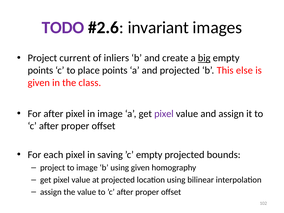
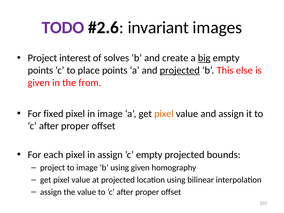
current: current -> interest (75, 58)
inliers: inliers -> solves (116, 58)
projected underline: none -> present (180, 70)
class: class -> from (90, 83)
For after: after -> fixed (53, 114)
pixel colour: purple -> orange (164, 114)
in saving: saving -> assign (110, 155)
